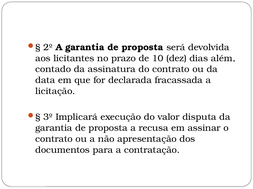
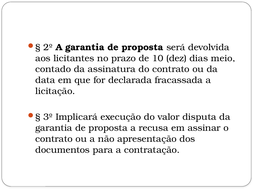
além: além -> meio (223, 58)
